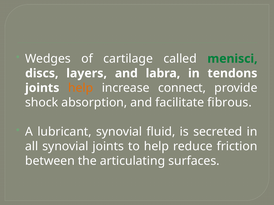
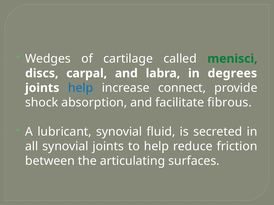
layers: layers -> carpal (87, 73)
tendons: tendons -> degrees (232, 73)
help colour: orange -> blue (81, 88)
